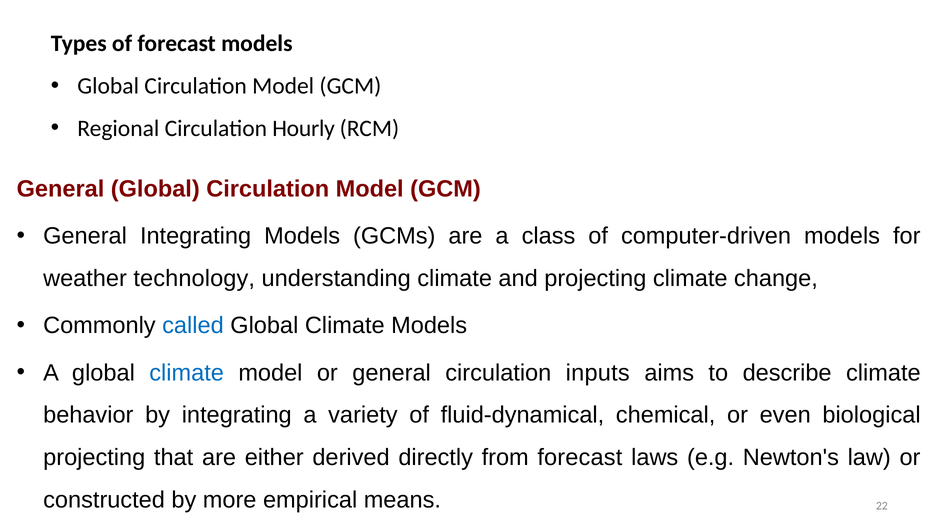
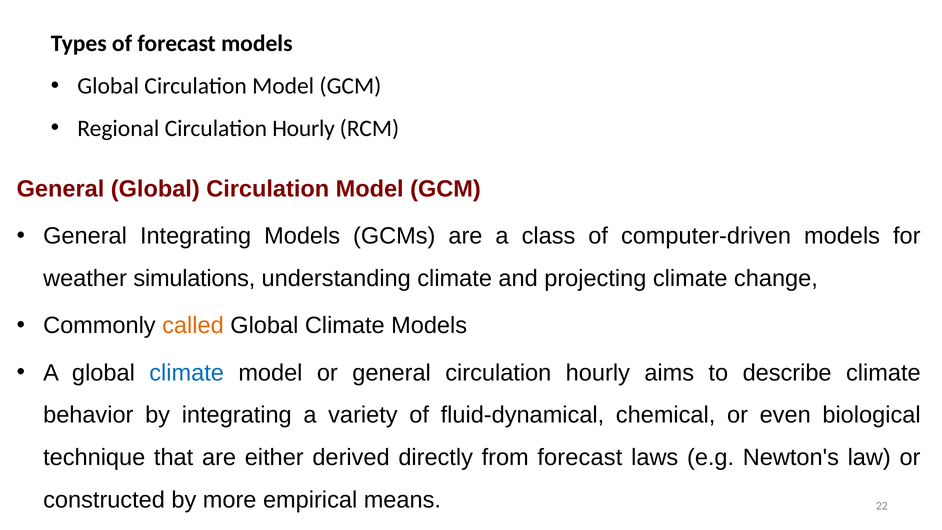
technology: technology -> simulations (194, 278)
called colour: blue -> orange (193, 326)
general circulation inputs: inputs -> hourly (598, 373)
projecting: projecting -> technique (94, 457)
